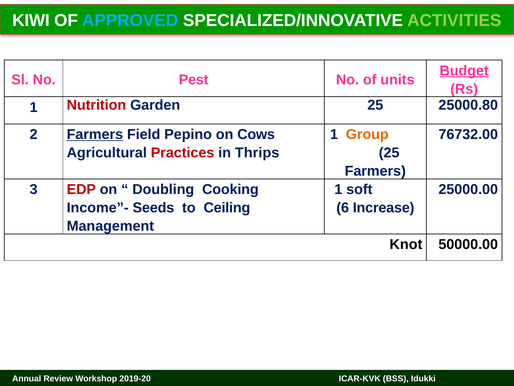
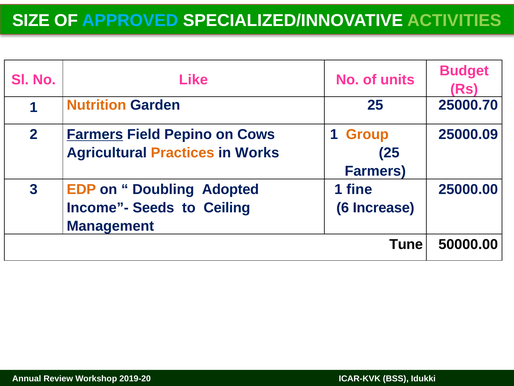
KIWI: KIWI -> SIZE (31, 20)
Budget underline: present -> none (464, 71)
Pest: Pest -> Like (193, 80)
Nutrition colour: red -> orange (96, 105)
25000.80: 25000.80 -> 25000.70 (468, 105)
76732.00: 76732.00 -> 25000.09 (468, 134)
Practices colour: red -> orange (183, 153)
Thrips: Thrips -> Works (257, 153)
EDP colour: red -> orange (81, 189)
Cooking: Cooking -> Adopted (230, 189)
soft: soft -> fine (359, 189)
Knot: Knot -> Tune (406, 244)
